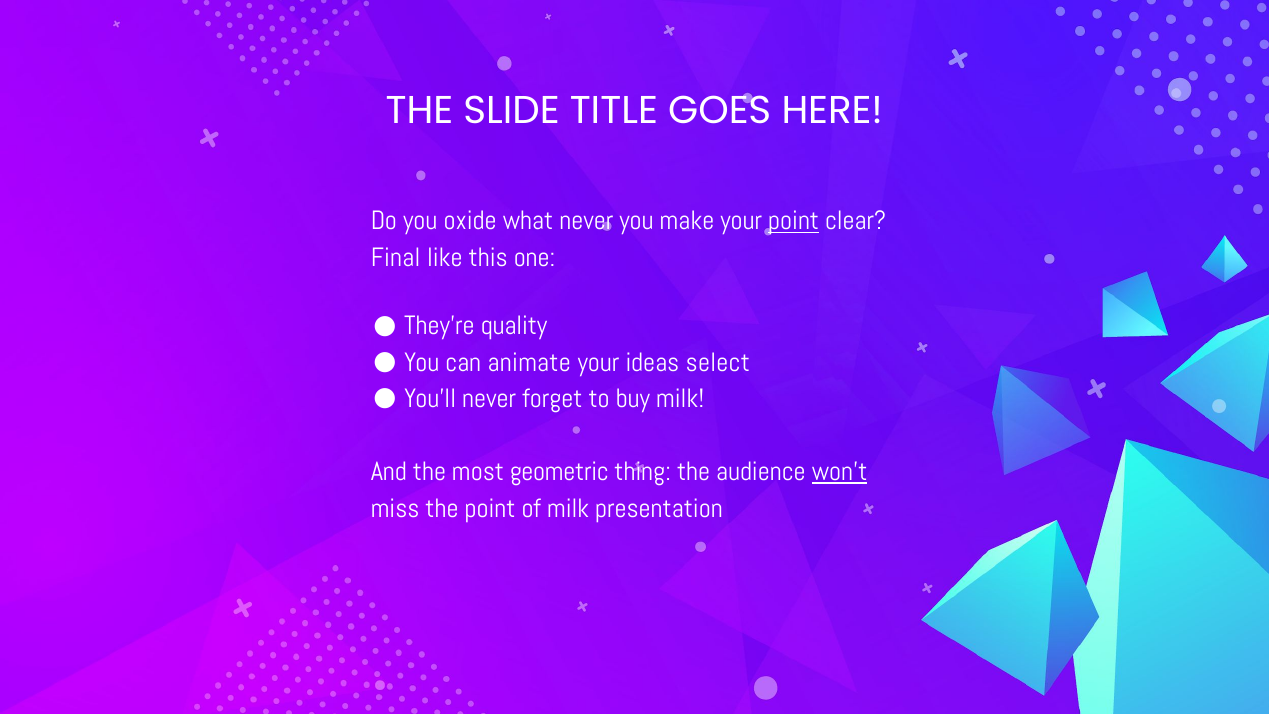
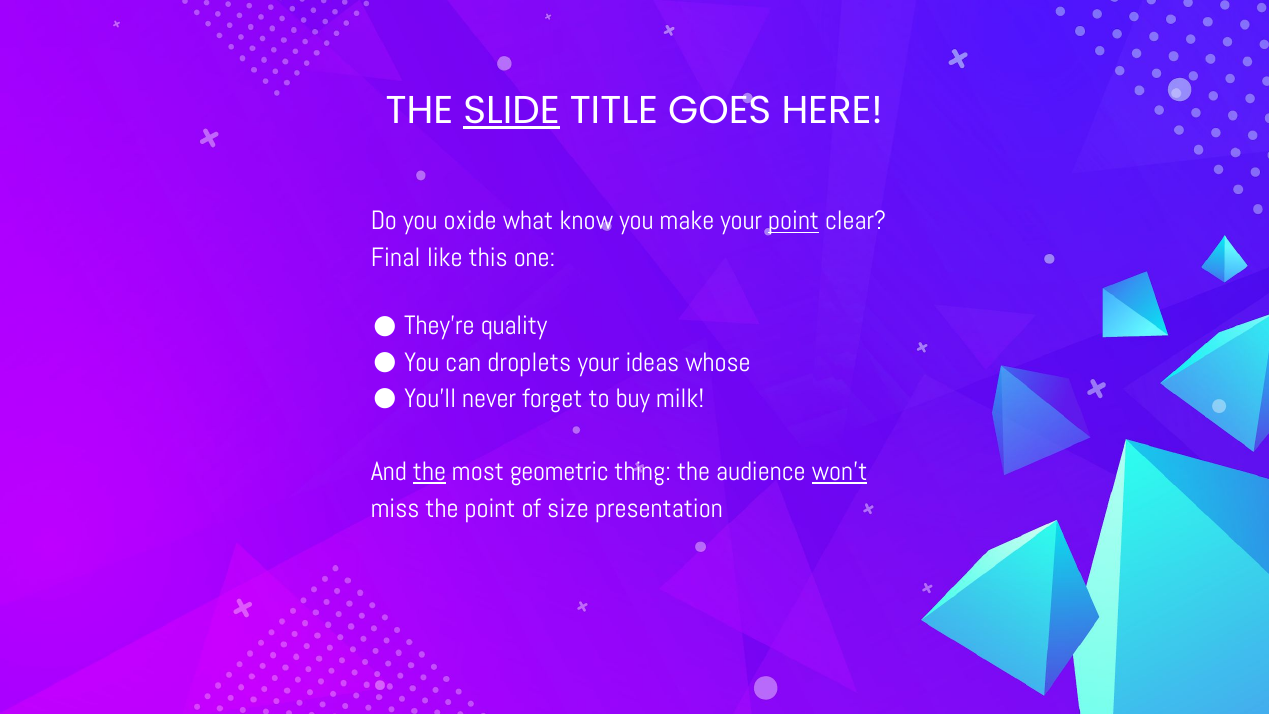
SLIDE underline: none -> present (512, 111)
what never: never -> know (586, 221)
animate: animate -> droplets (529, 362)
select: select -> whose (718, 362)
the underline: none -> present (429, 472)
of milk: milk -> size (568, 508)
